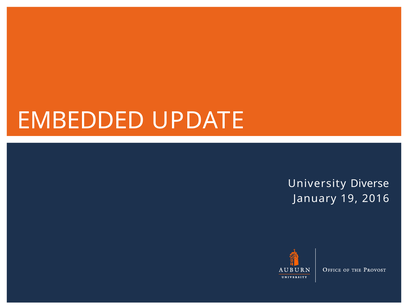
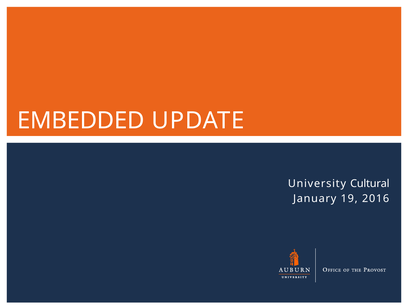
Diverse: Diverse -> Cultural (370, 184)
